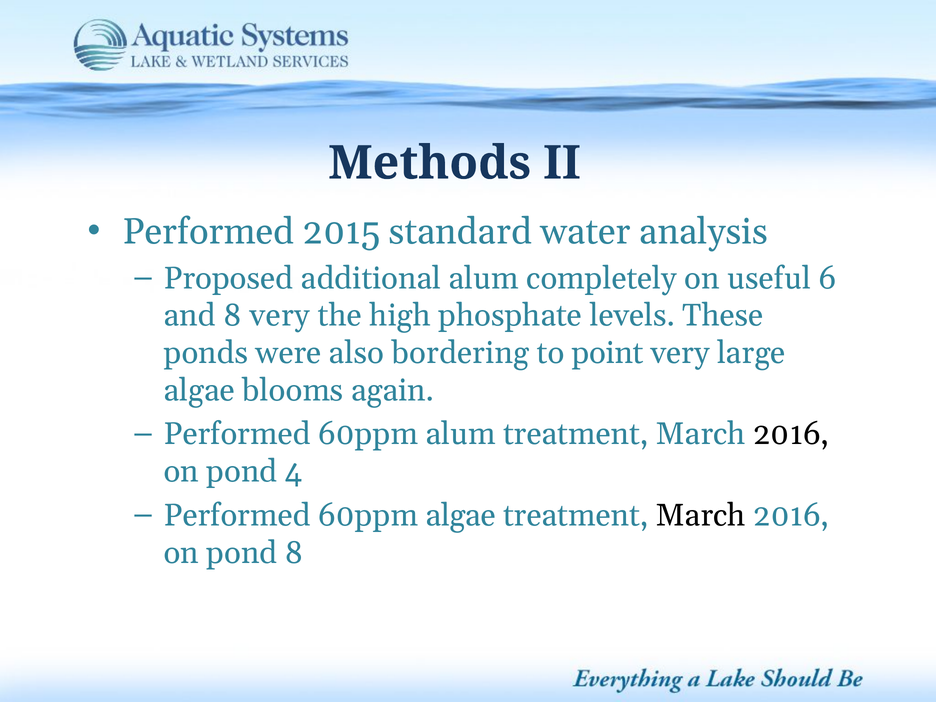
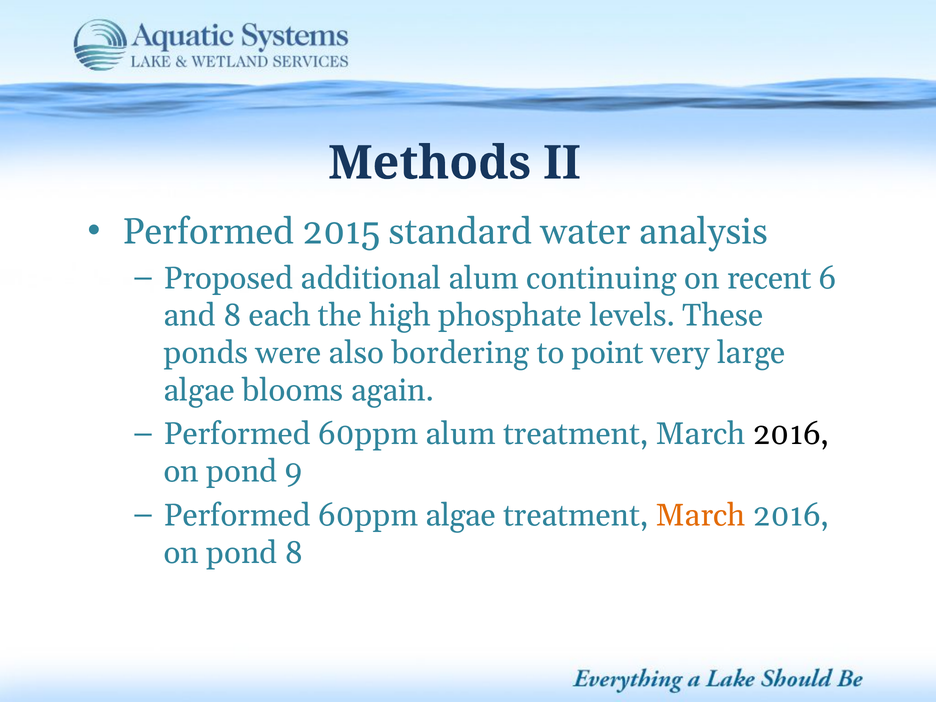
completely: completely -> continuing (602, 278)
useful: useful -> recent (769, 278)
8 very: very -> each (280, 316)
4: 4 -> 9 (294, 472)
March colour: black -> orange (701, 515)
